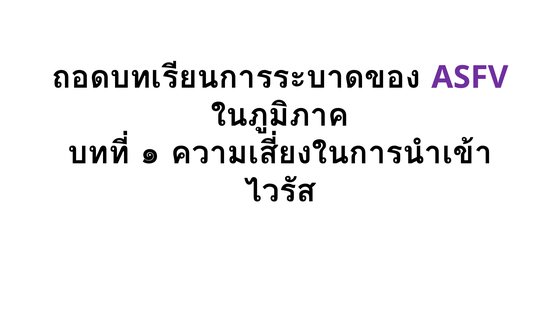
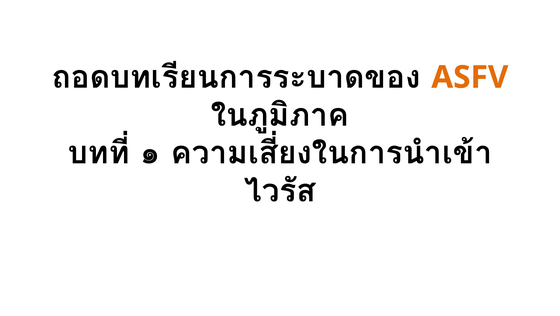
ASFV colour: purple -> orange (470, 77)
